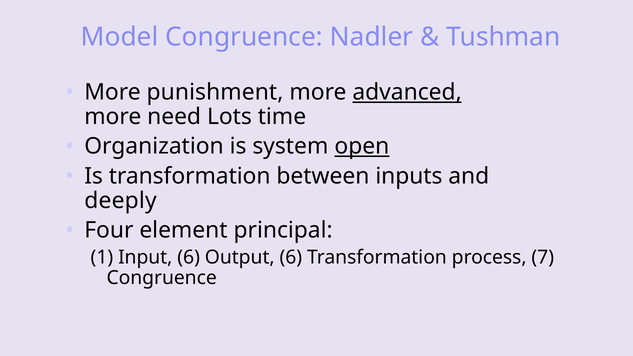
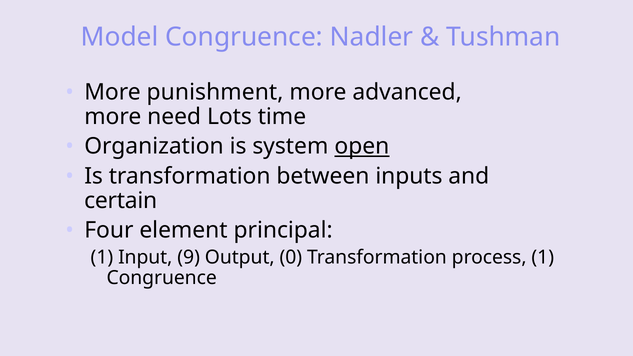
advanced underline: present -> none (407, 92)
deeply: deeply -> certain (121, 201)
Input 6: 6 -> 9 (189, 258)
Output 6: 6 -> 0 (291, 258)
process 7: 7 -> 1 (543, 258)
